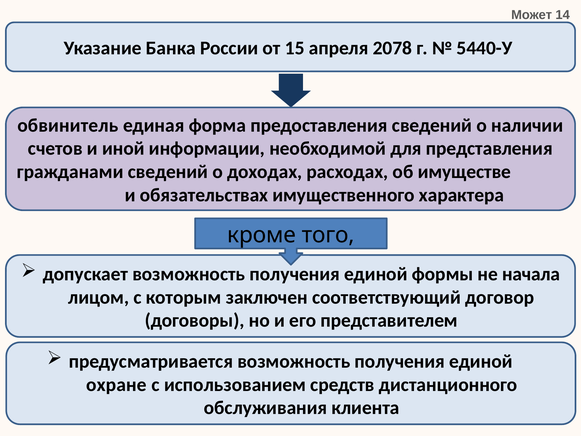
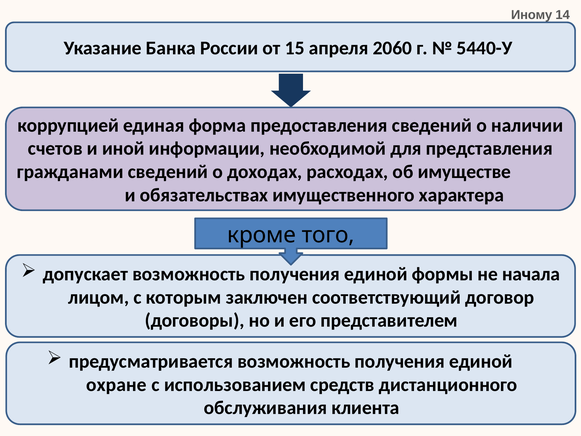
Может: Может -> Иному (532, 15)
2078: 2078 -> 2060 (392, 48)
обвинитель: обвинитель -> коррупцией (68, 125)
